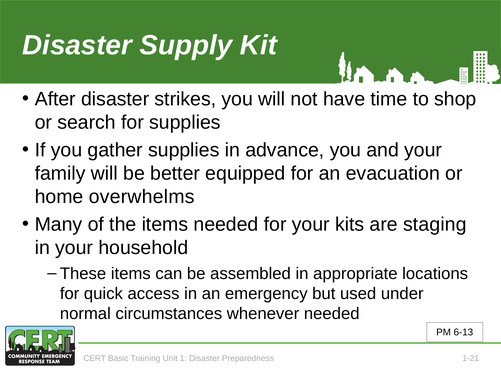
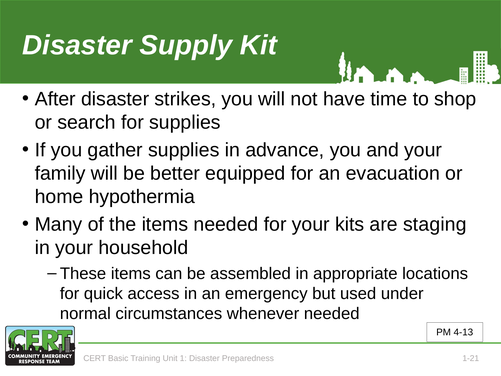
overwhelms: overwhelms -> hypothermia (142, 197)
6-13: 6-13 -> 4-13 (463, 332)
